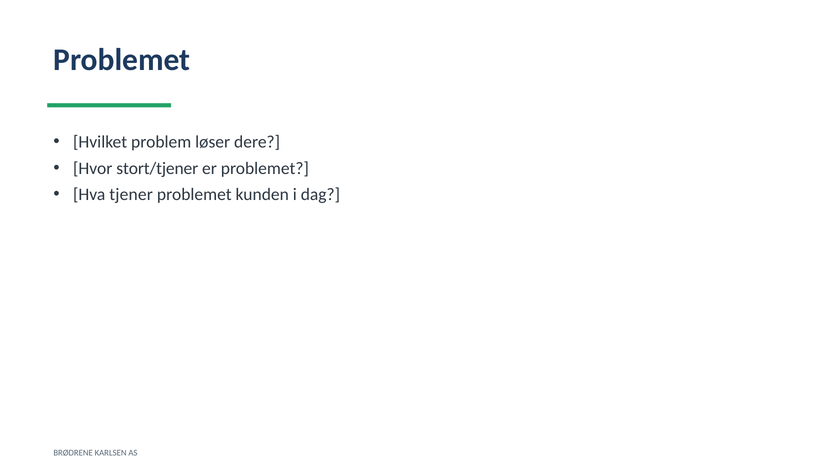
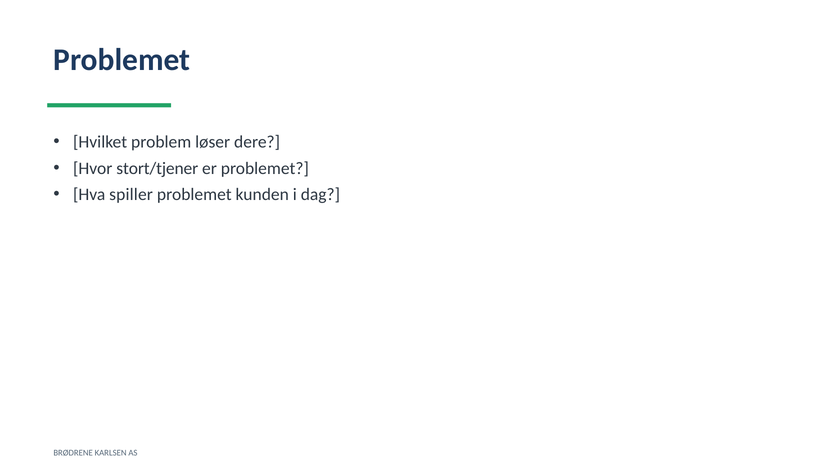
tjener: tjener -> spiller (131, 195)
